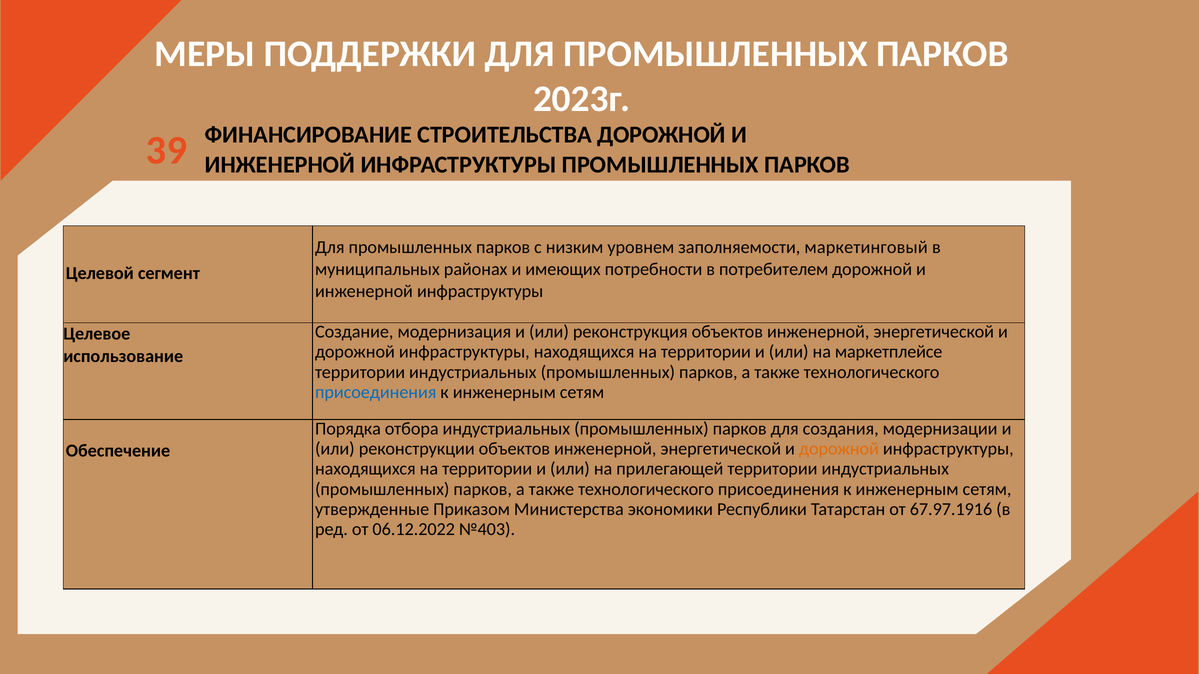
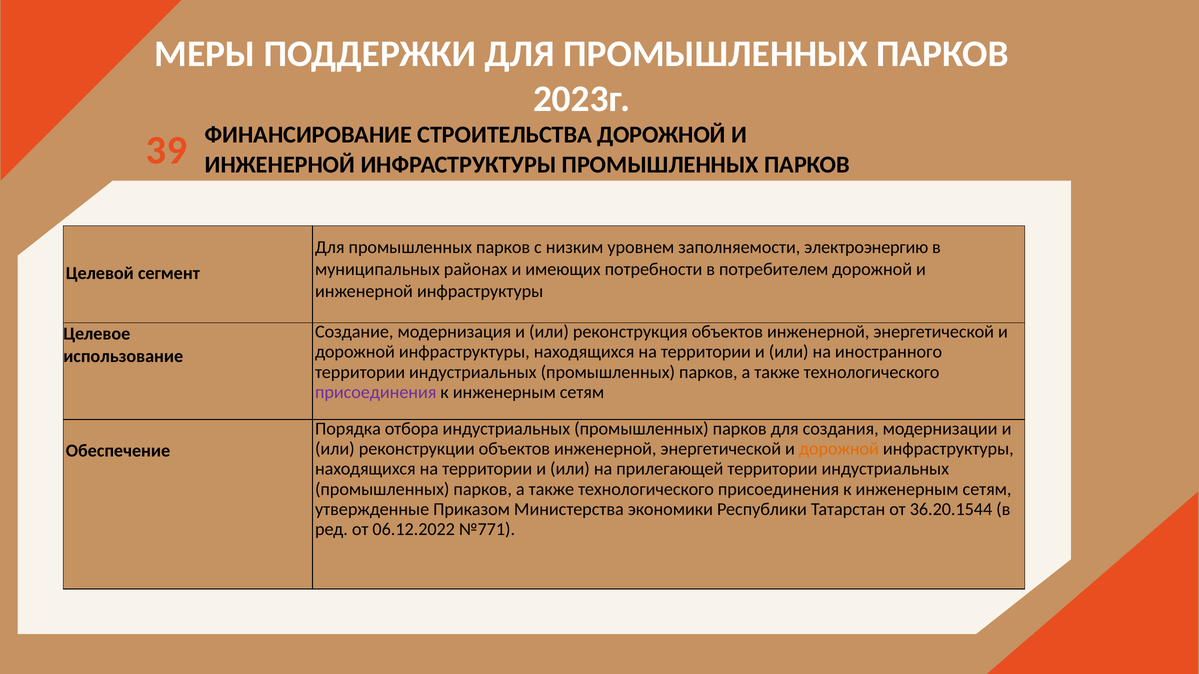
маркетинговый: маркетинговый -> электроэнергию (866, 247)
маркетплейсе: маркетплейсе -> иностранного (889, 352)
присоединения colour: blue -> purple (376, 392)
67.97.1916: 67.97.1916 -> 36.20.1544 (951, 510)
№403: №403 -> №771 (487, 530)
